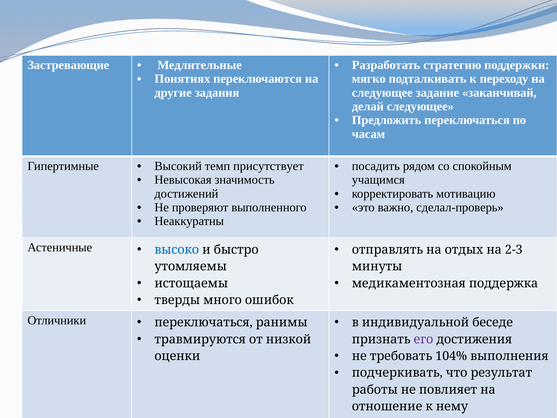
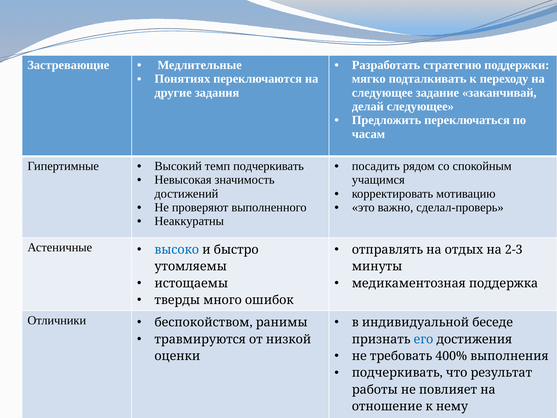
темп присутствует: присутствует -> подчеркивать (269, 166)
переключаться: переключаться -> беспокойством (204, 322)
его colour: purple -> blue (423, 339)
104%: 104% -> 400% (451, 356)
